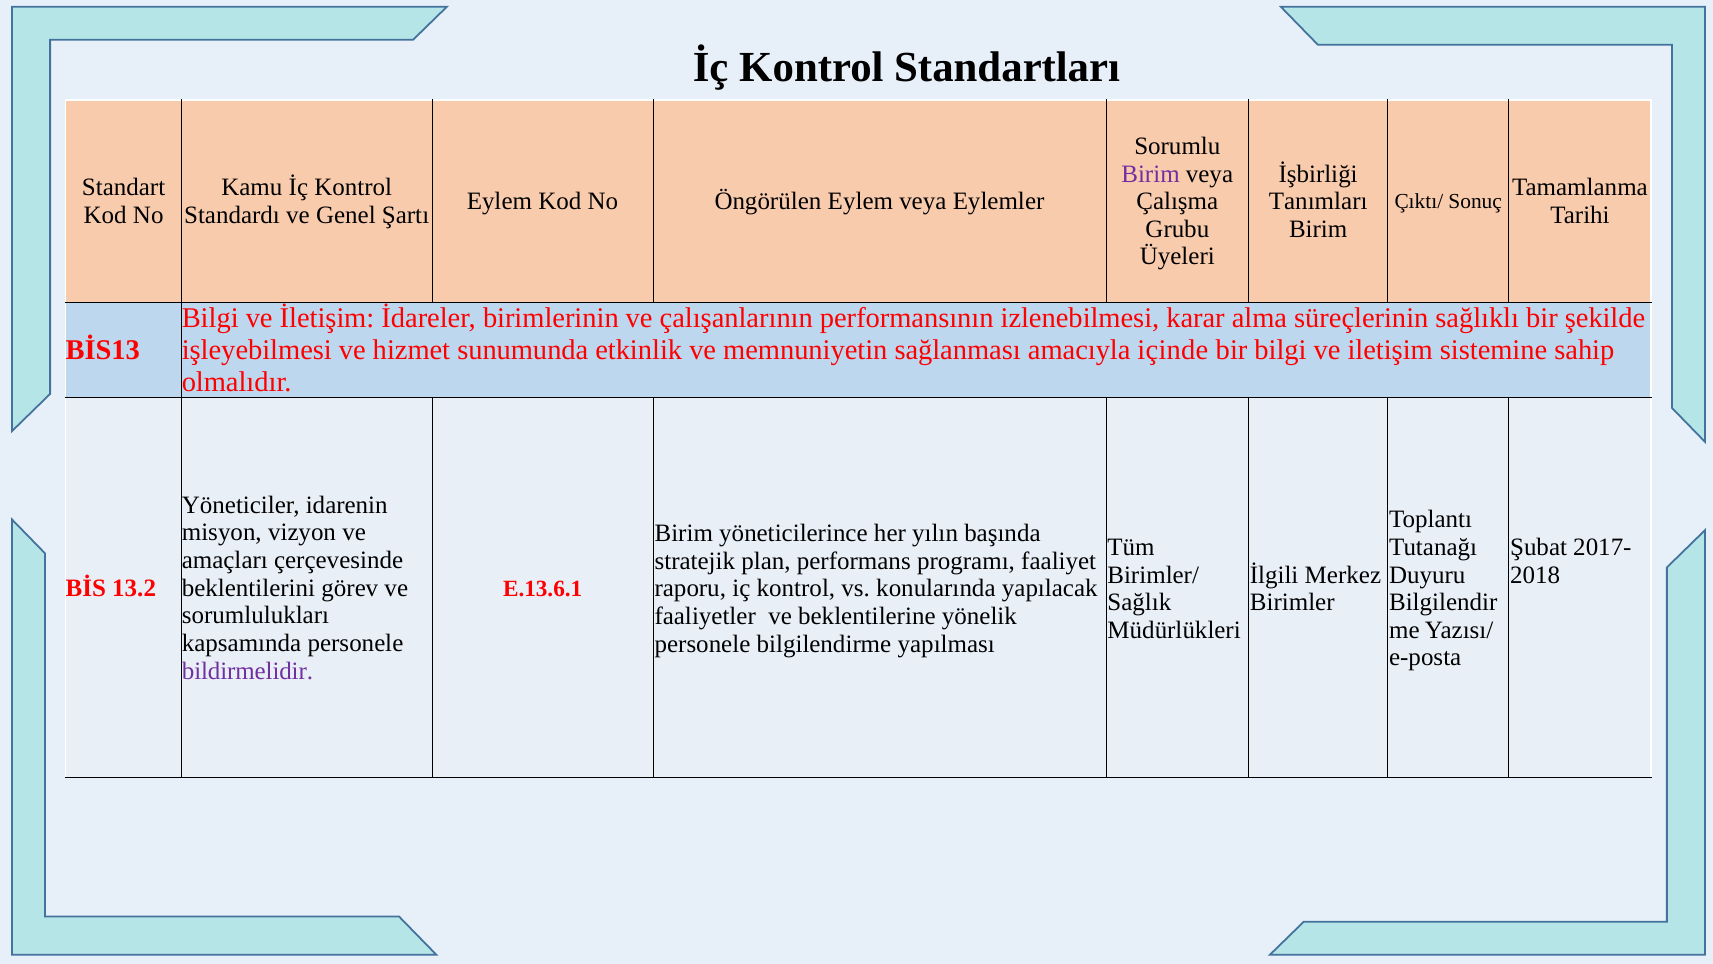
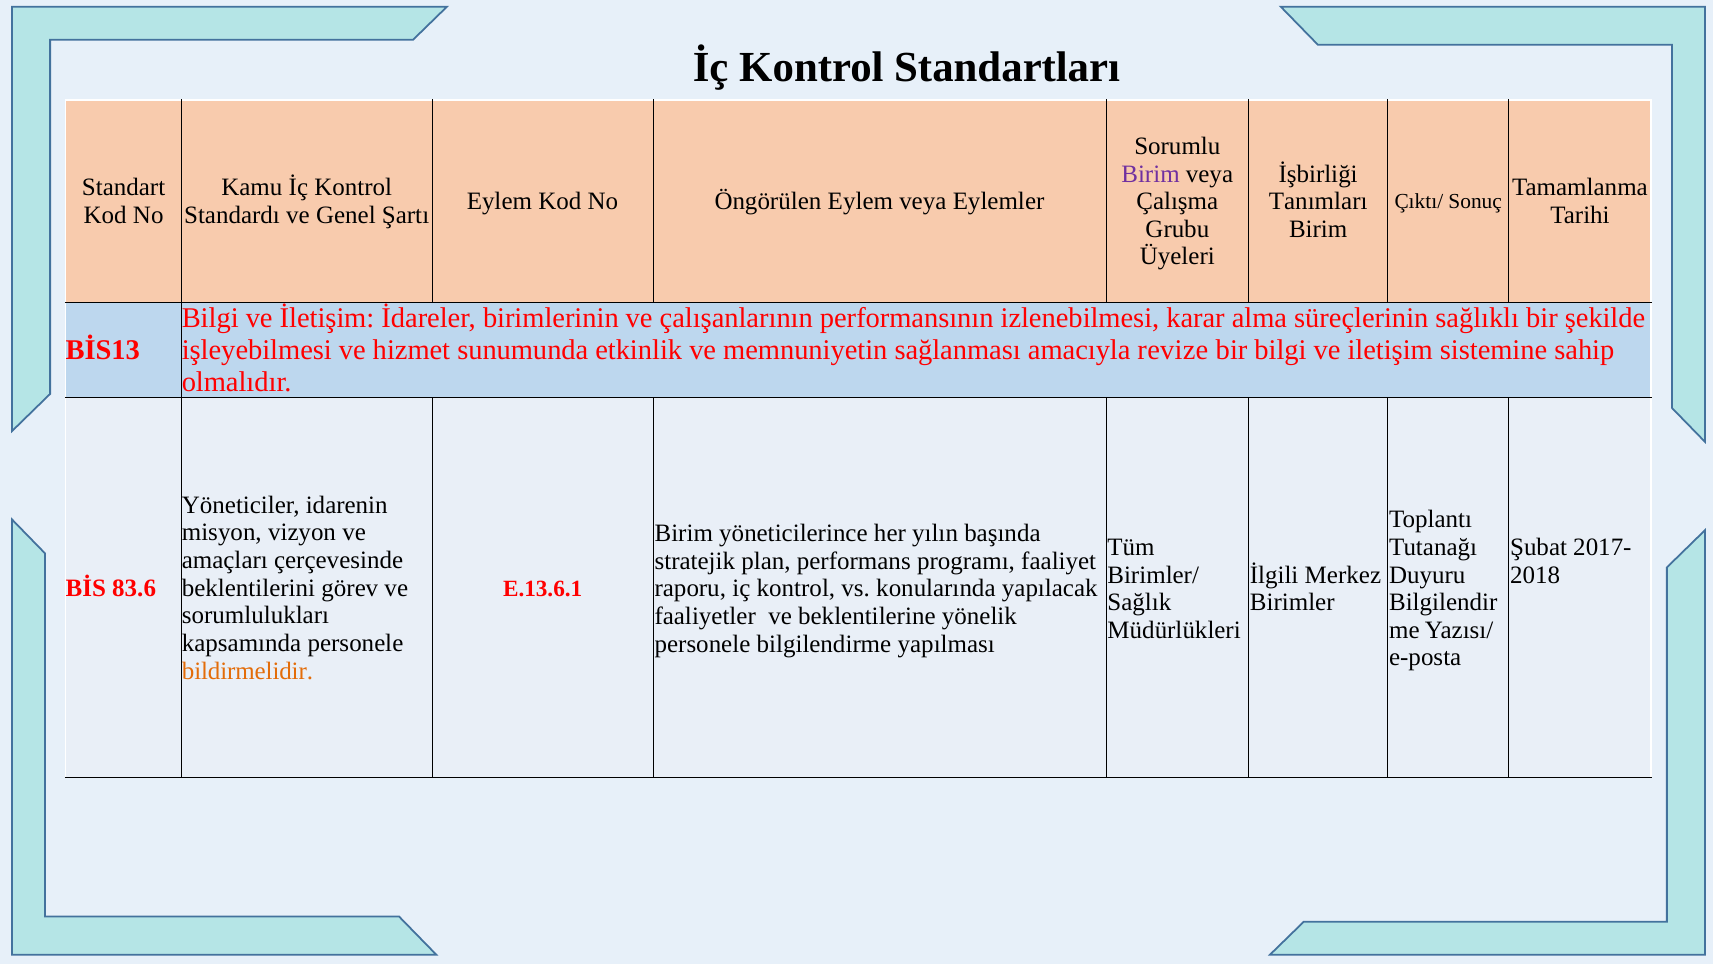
içinde: içinde -> revize (1173, 350)
13.2: 13.2 -> 83.6 (134, 588)
bildirmelidir colour: purple -> orange (247, 671)
